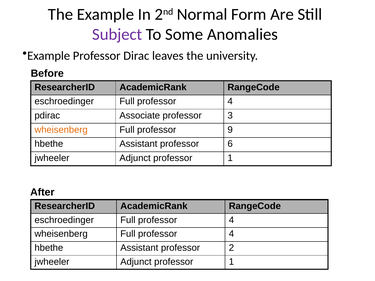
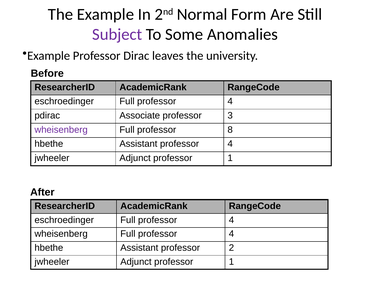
wheisenberg colour: orange -> purple (61, 130)
9: 9 -> 8 (230, 130)
Assistant professor 6: 6 -> 4 (230, 144)
